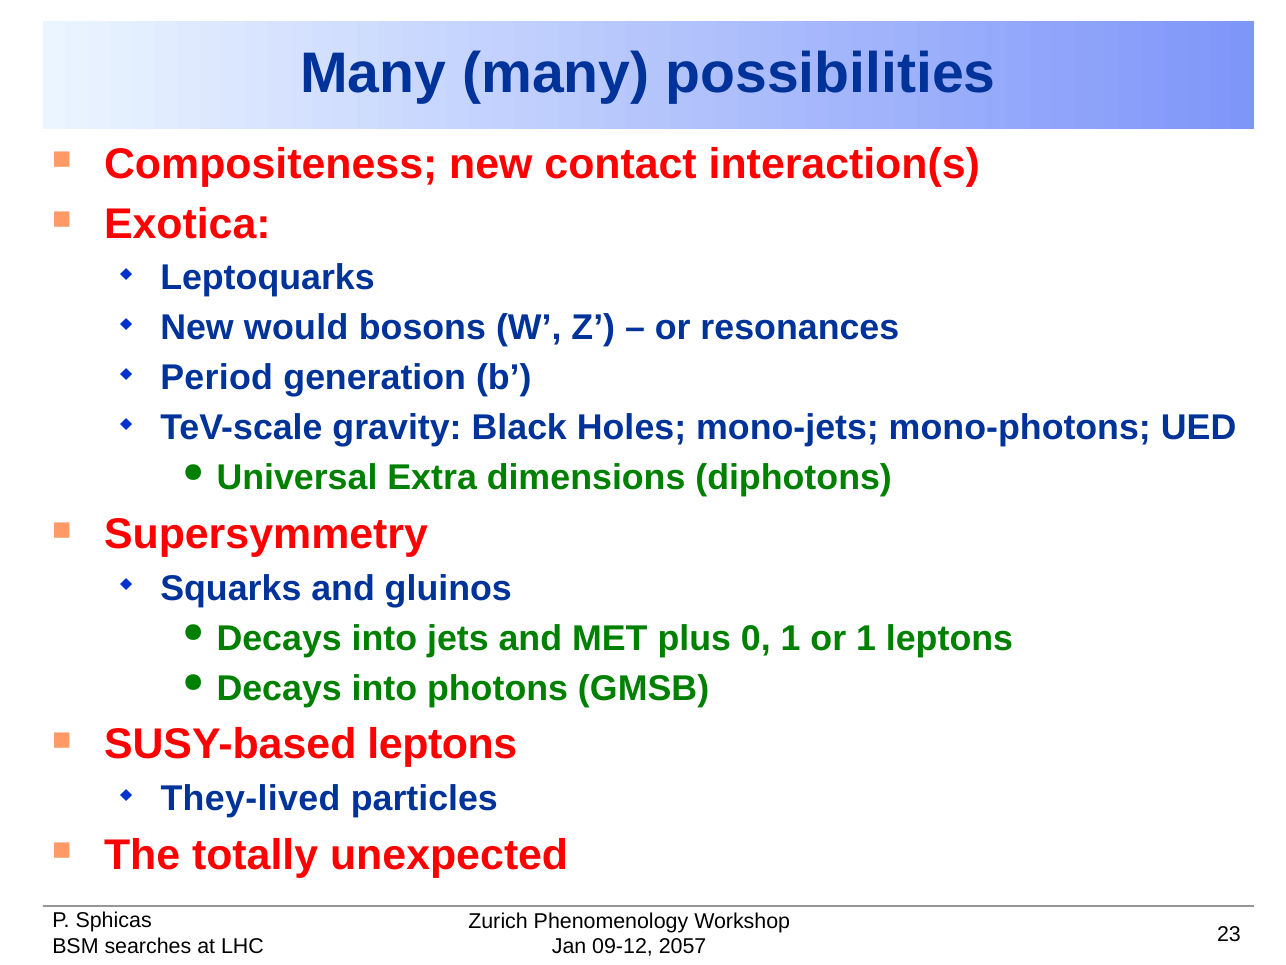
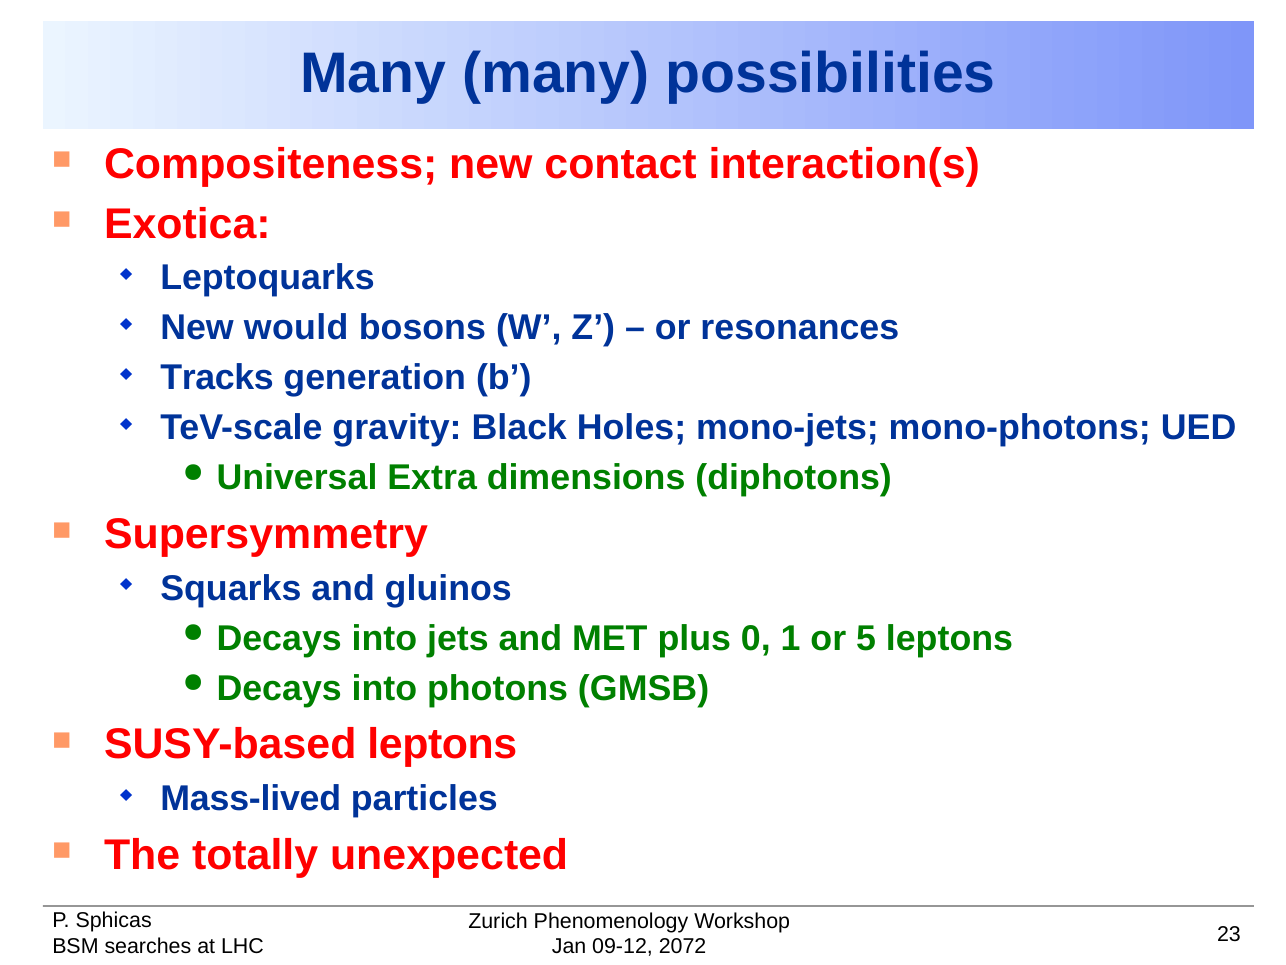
Period: Period -> Tracks (217, 378)
or 1: 1 -> 5 (866, 638)
They-lived: They-lived -> Mass-lived (251, 798)
2057: 2057 -> 2072 (683, 946)
